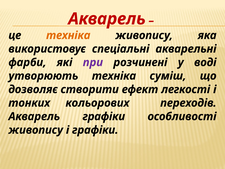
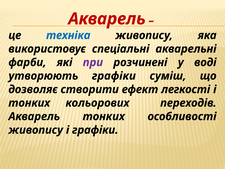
техніка colour: orange -> blue (68, 35)
утворюють техніка: техніка -> графіки (114, 76)
Акварель графіки: графіки -> тонких (104, 116)
